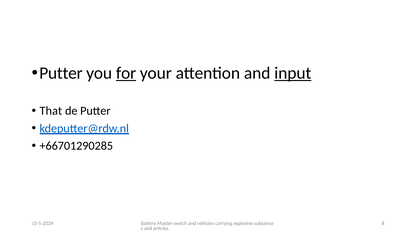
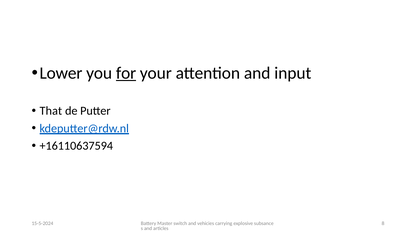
Putter: Putter -> Lower (61, 73)
input underline: present -> none (293, 73)
+66701290285: +66701290285 -> +16110637594 (76, 146)
